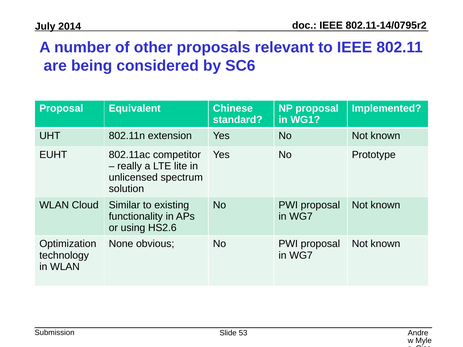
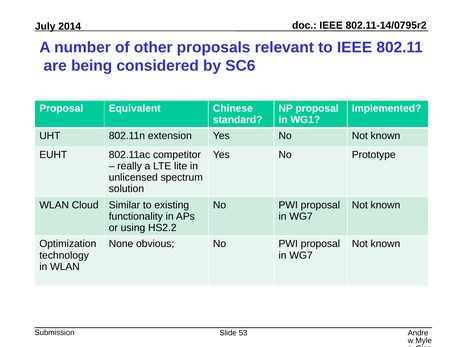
HS2.6: HS2.6 -> HS2.2 (162, 228)
